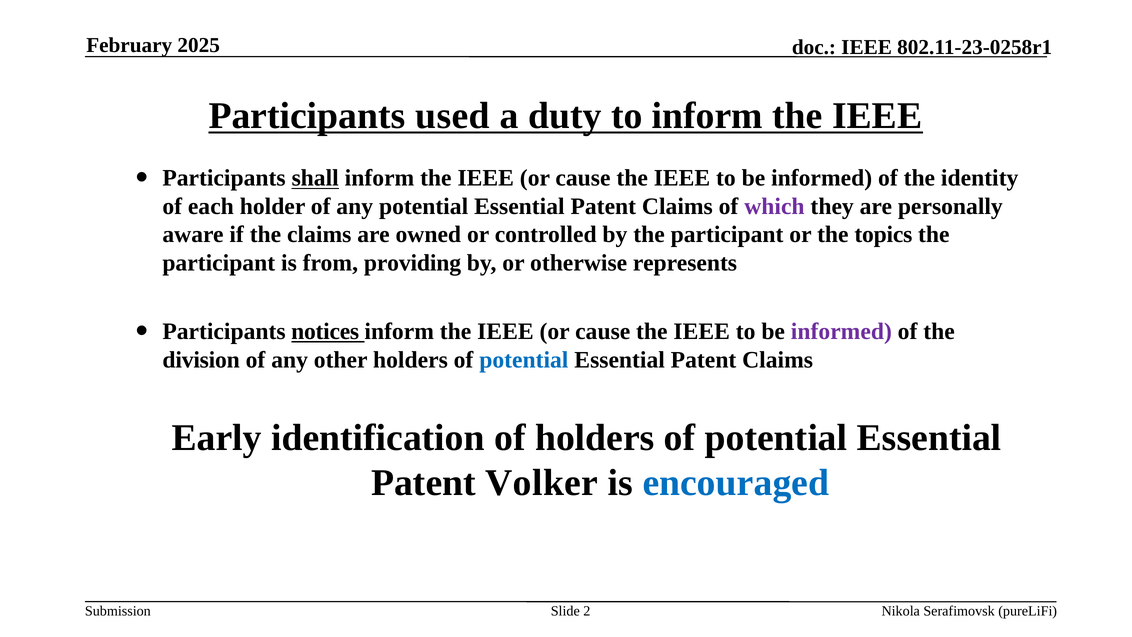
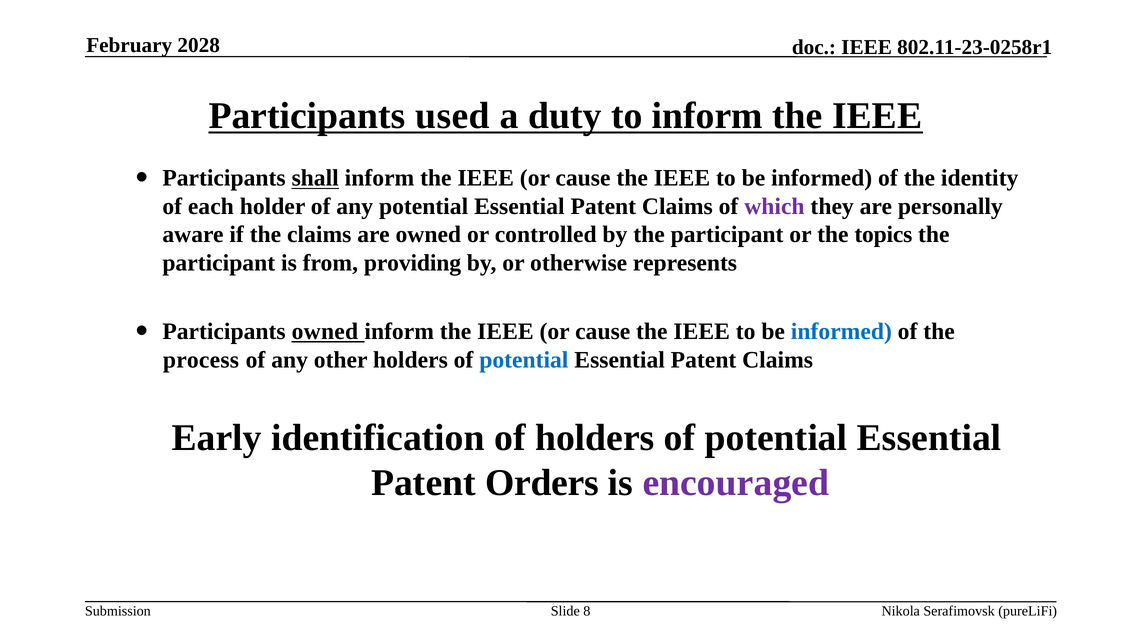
2025: 2025 -> 2028 (199, 45)
Participants notices: notices -> owned (325, 331)
informed colour: purple -> blue (841, 331)
division: division -> process (201, 360)
Volker: Volker -> Orders (542, 483)
encouraged colour: blue -> purple (736, 483)
2: 2 -> 8 (587, 611)
